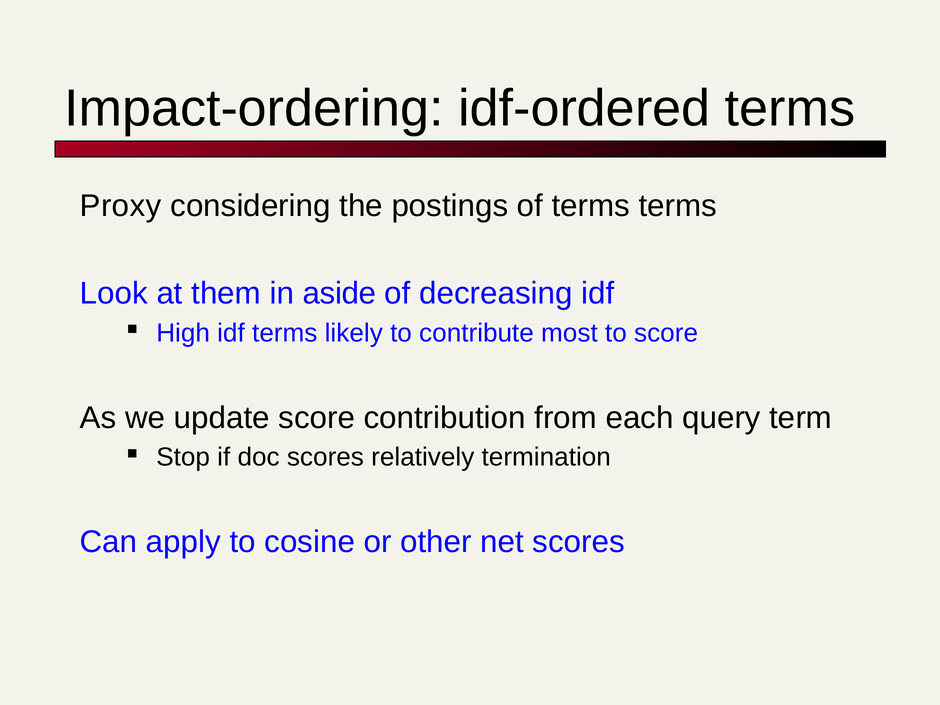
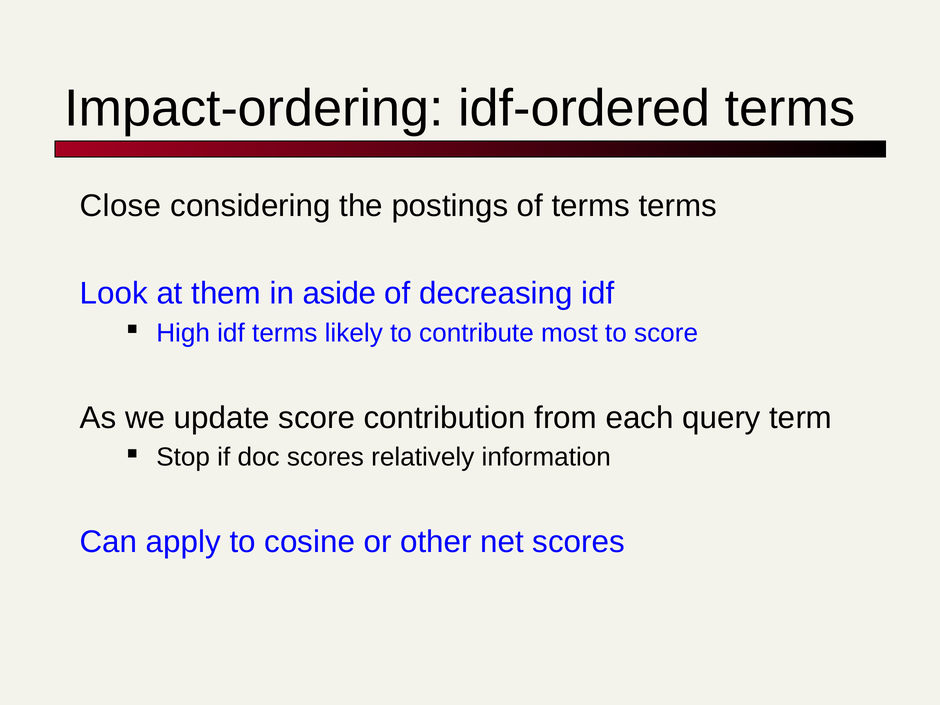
Proxy: Proxy -> Close (121, 206)
termination: termination -> information (546, 457)
